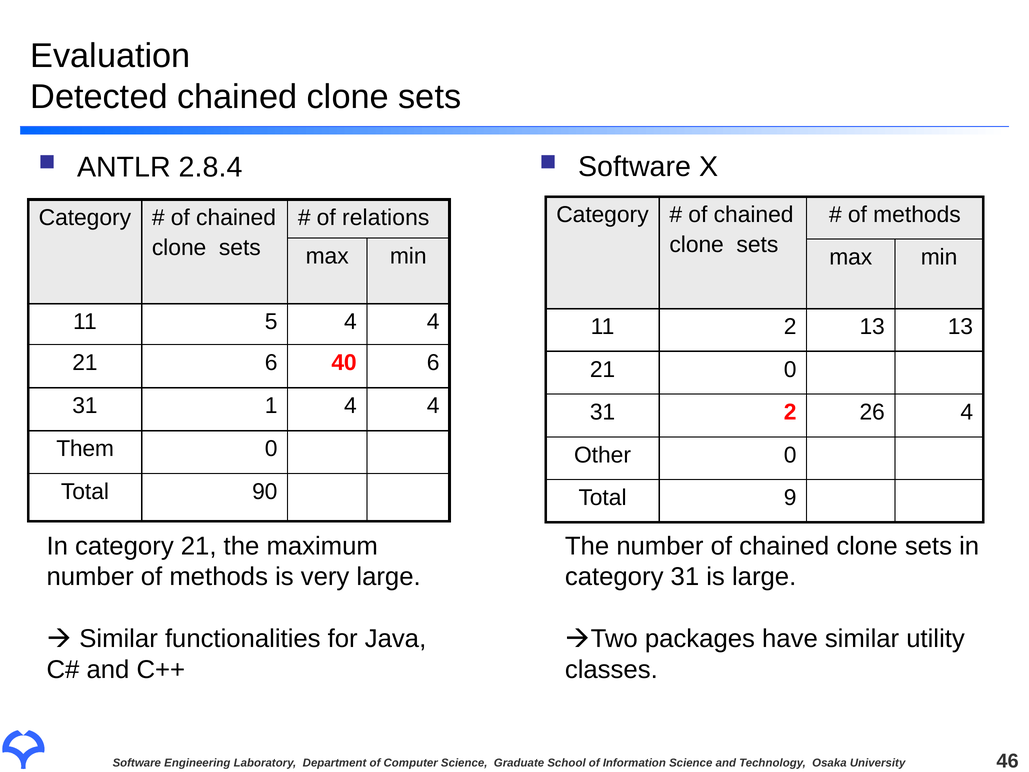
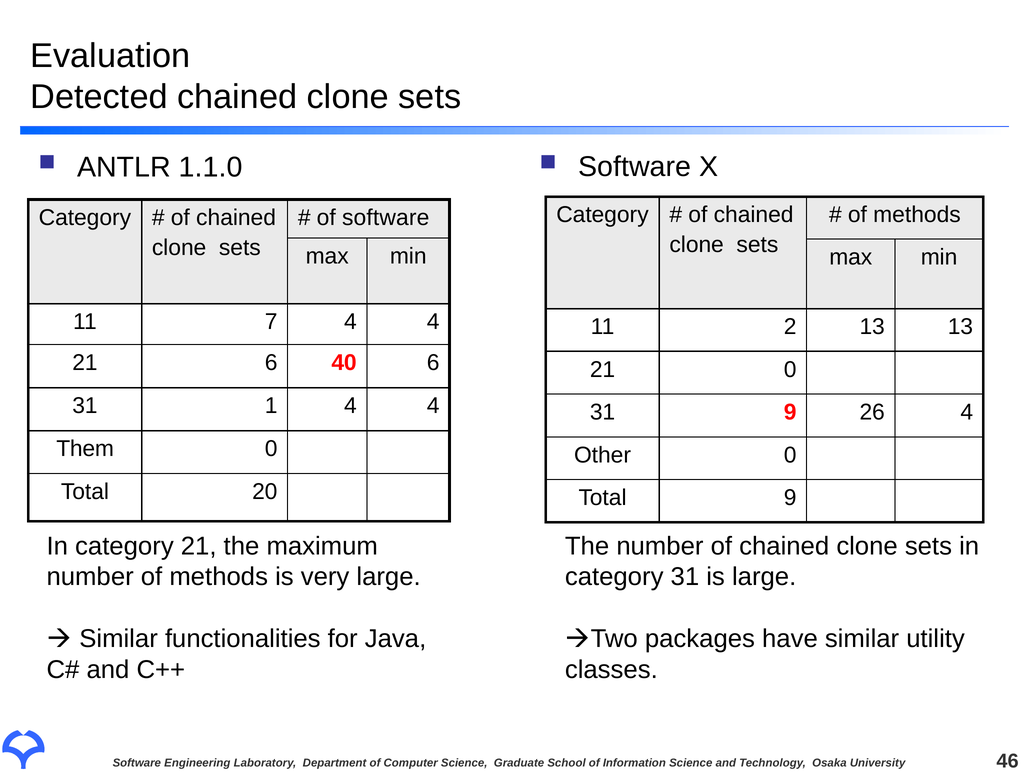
2.8.4: 2.8.4 -> 1.1.0 (211, 167)
of relations: relations -> software (386, 218)
5: 5 -> 7 (271, 322)
31 2: 2 -> 9 (790, 412)
90: 90 -> 20 (265, 492)
